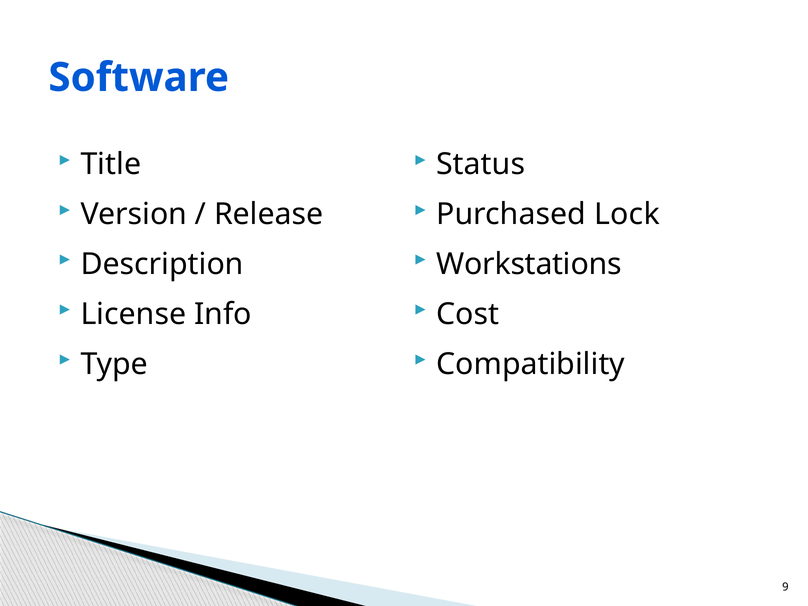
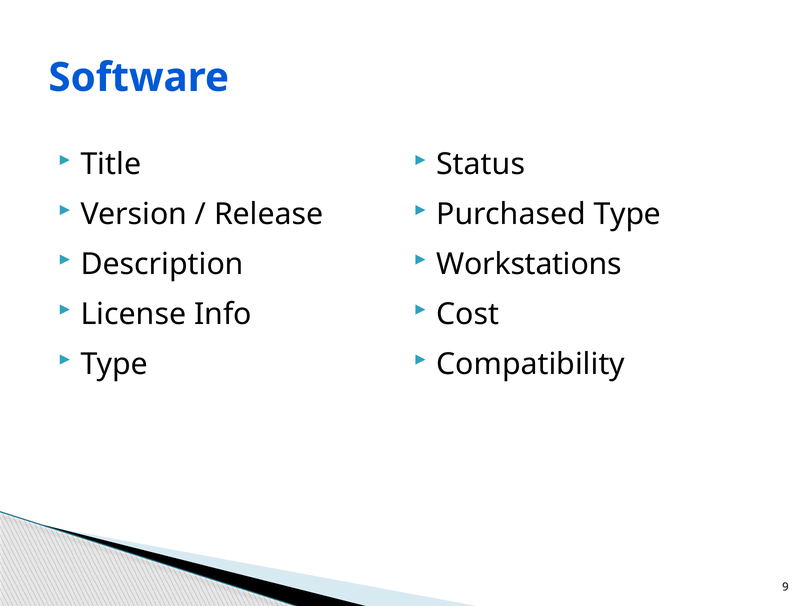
Purchased Lock: Lock -> Type (627, 214)
